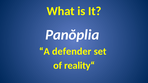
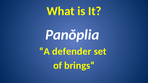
reality“: reality“ -> brings“ (79, 66)
